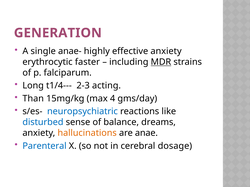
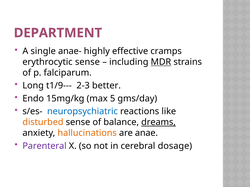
GENERATION: GENERATION -> DEPARTMENT (58, 33)
effective anxiety: anxiety -> cramps (166, 51)
erythrocytic faster: faster -> sense (87, 62)
t1/4---: t1/4--- -> t1/9--- (59, 86)
acting: acting -> better (106, 86)
Than: Than -> Endo (33, 99)
4: 4 -> 5 (113, 99)
disturbed colour: blue -> orange (43, 123)
dreams underline: none -> present (158, 123)
Parenteral colour: blue -> purple (44, 146)
